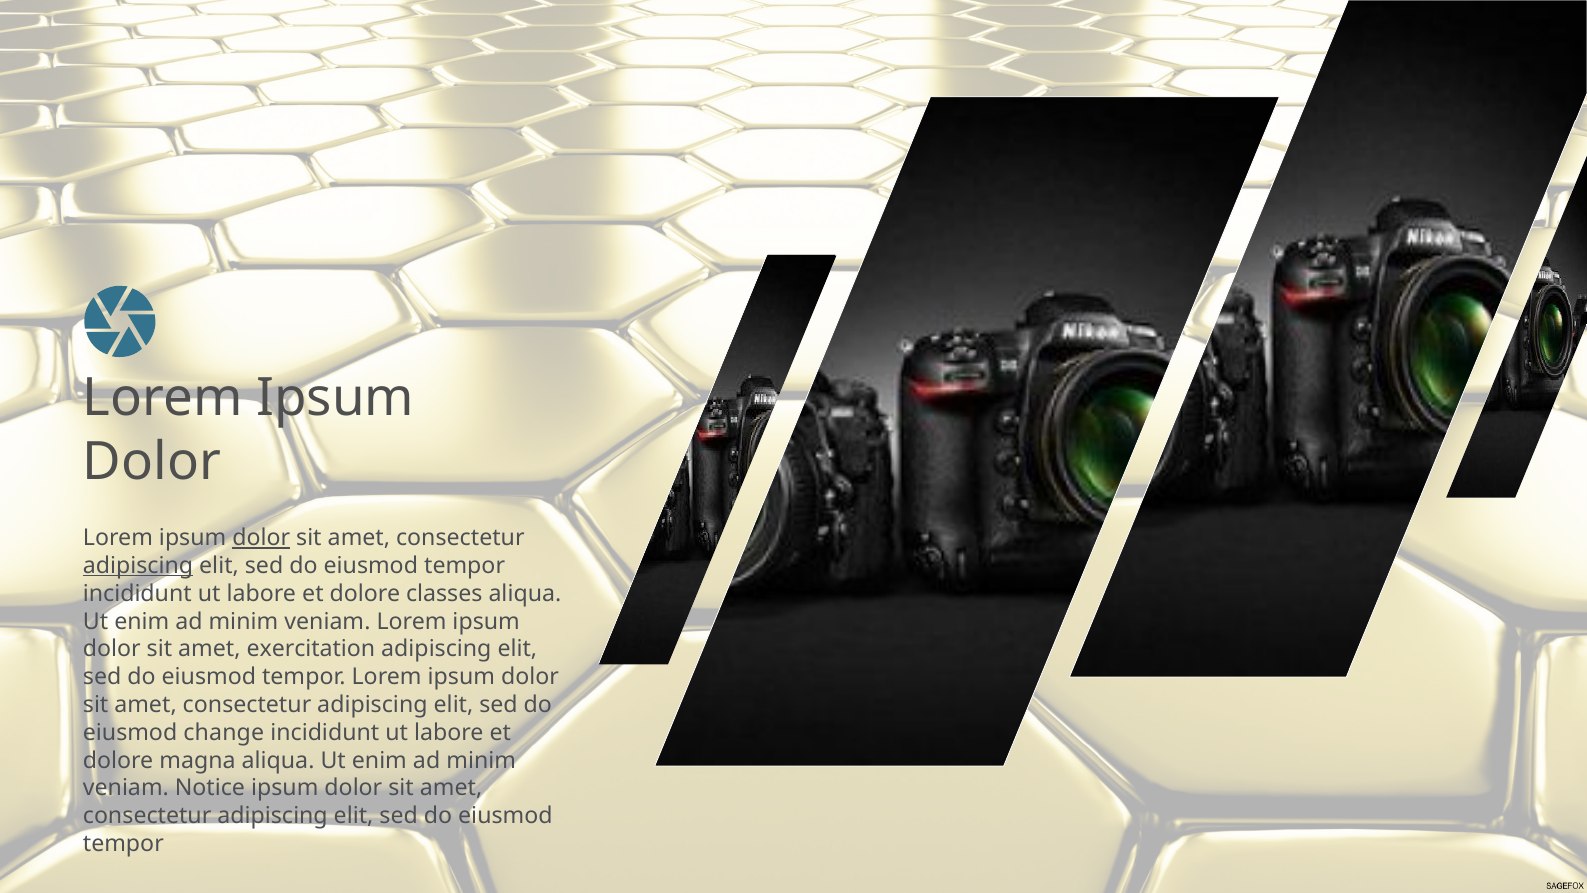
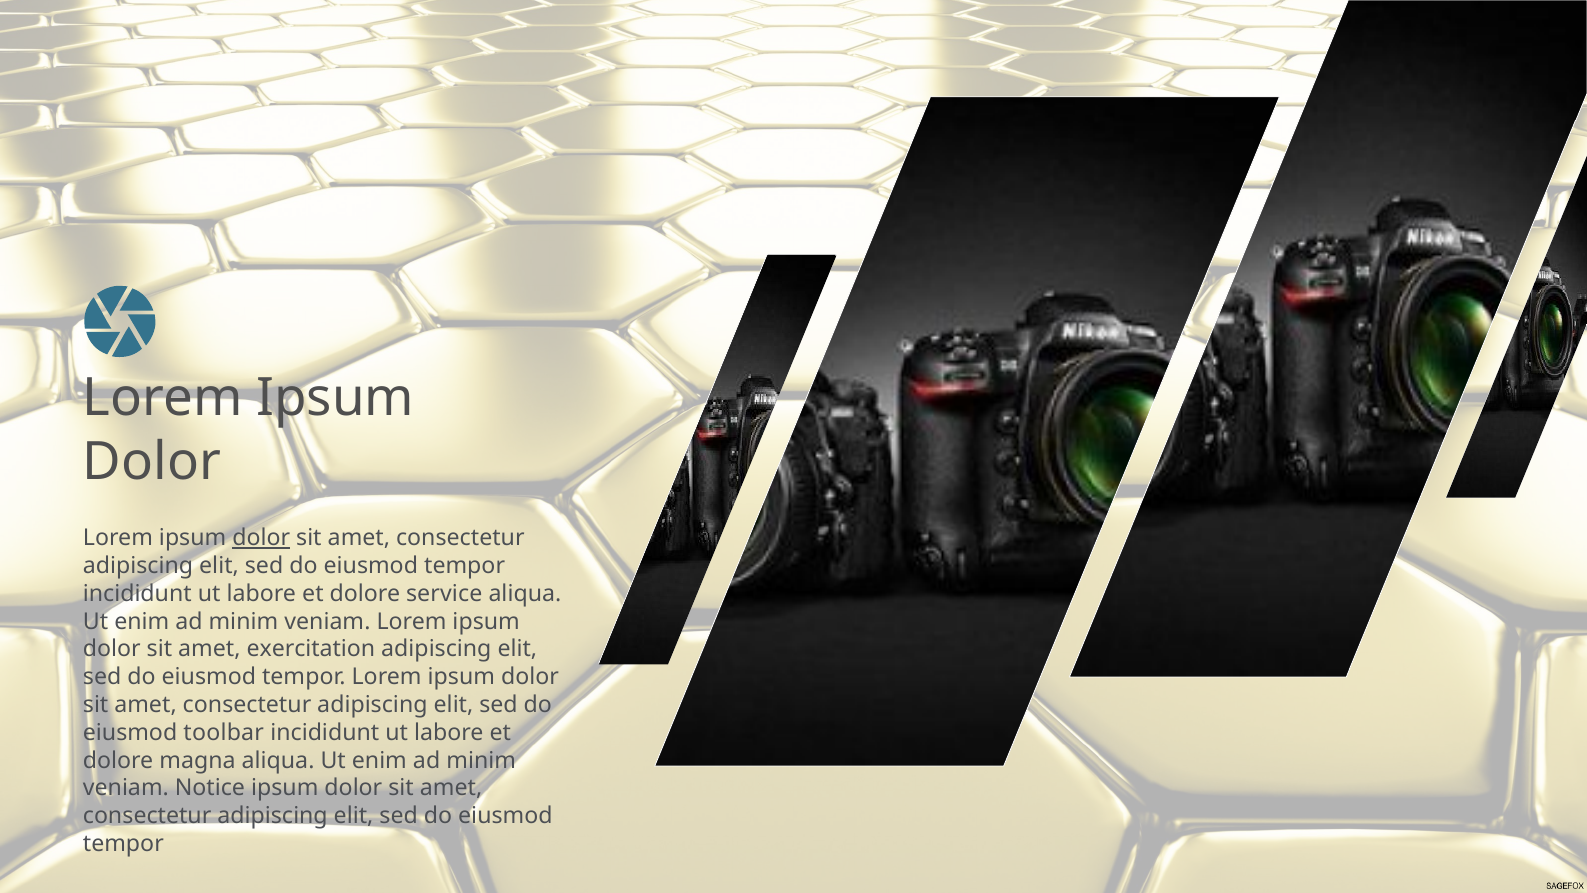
adipiscing underline: present -> none (138, 566)
classes: classes -> service (444, 593)
change: change -> toolbar (224, 732)
